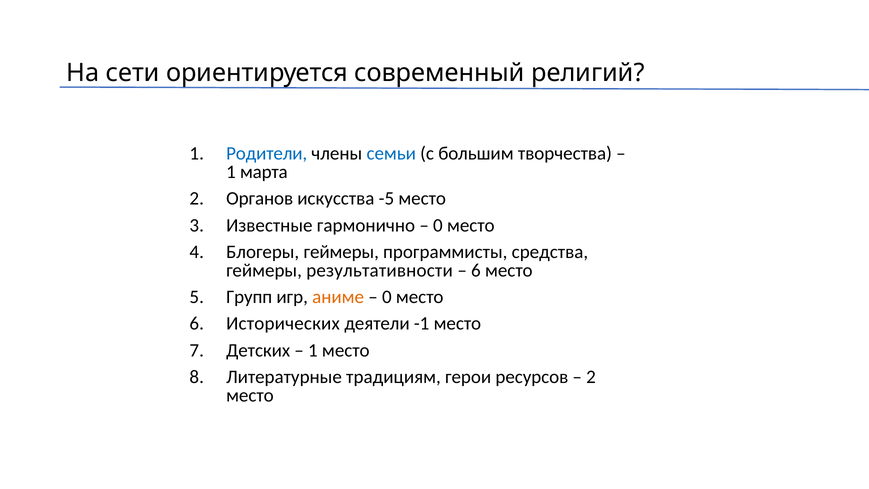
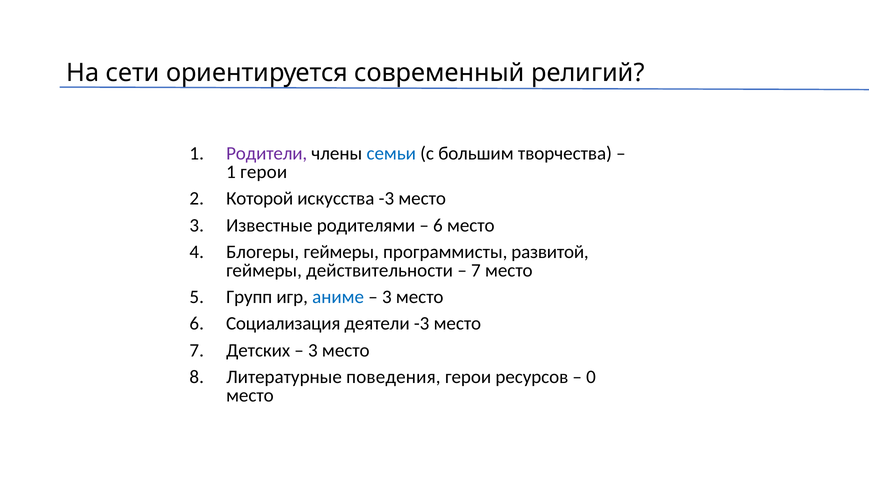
Родители colour: blue -> purple (267, 154)
1 марта: марта -> герои (264, 172)
Органов: Органов -> Которой (260, 199)
искусства -5: -5 -> -3 (386, 199)
гармонично: гармонично -> родителями (366, 225)
0: 0 -> 6 (438, 225)
средства: средства -> развитой (550, 252)
результативности: результативности -> действительности (380, 270)
6: 6 -> 7 (476, 270)
аниме colour: orange -> blue (338, 297)
0: 0 -> 3 (387, 297)
Исторических: Исторических -> Социализация (283, 324)
деятели -1: -1 -> -3 (422, 324)
1: 1 -> 3 (313, 350)
традициям: традициям -> поведения (393, 377)
2: 2 -> 0 (591, 377)
